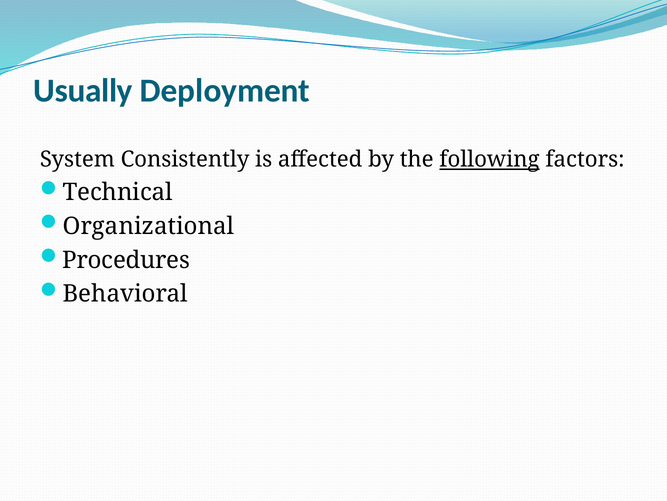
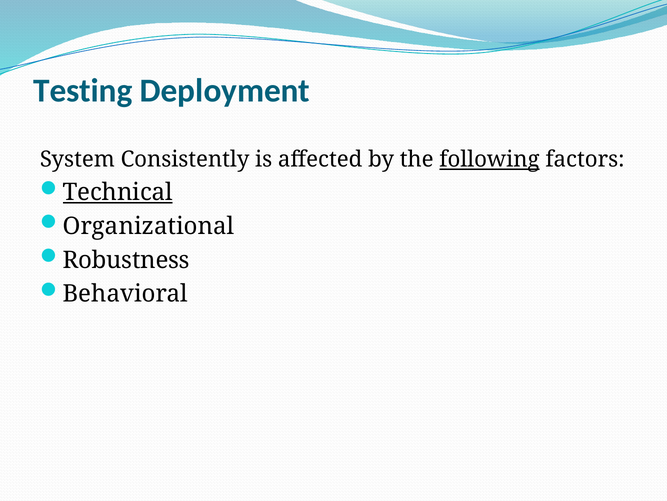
Usually: Usually -> Testing (83, 91)
Technical underline: none -> present (118, 192)
Procedures: Procedures -> Robustness (126, 260)
